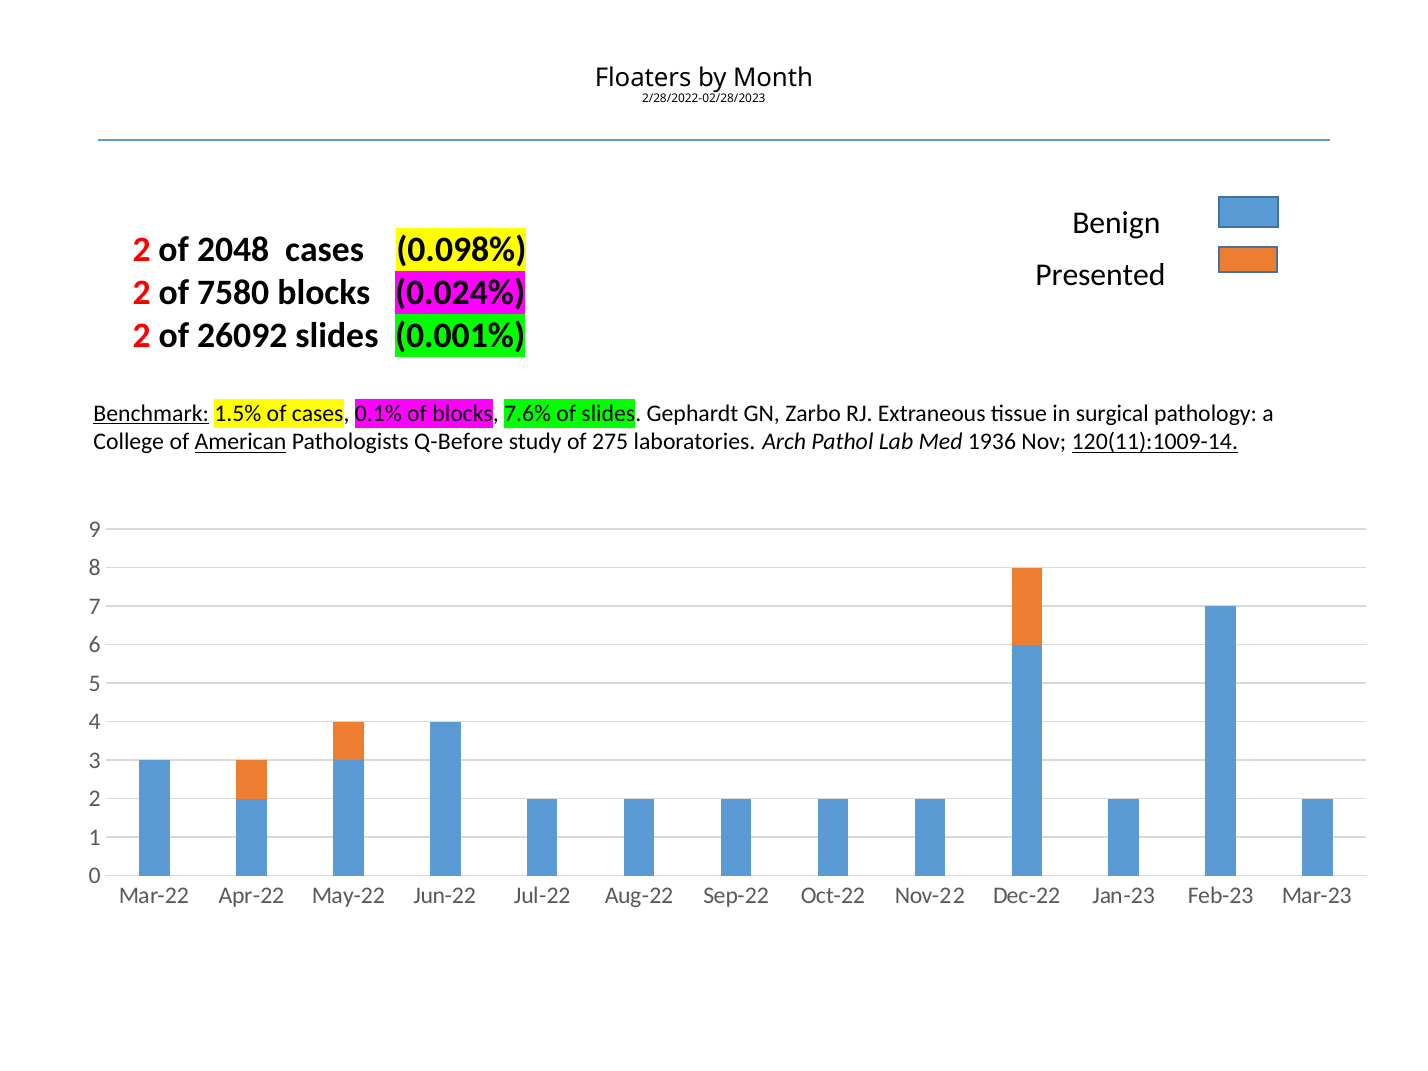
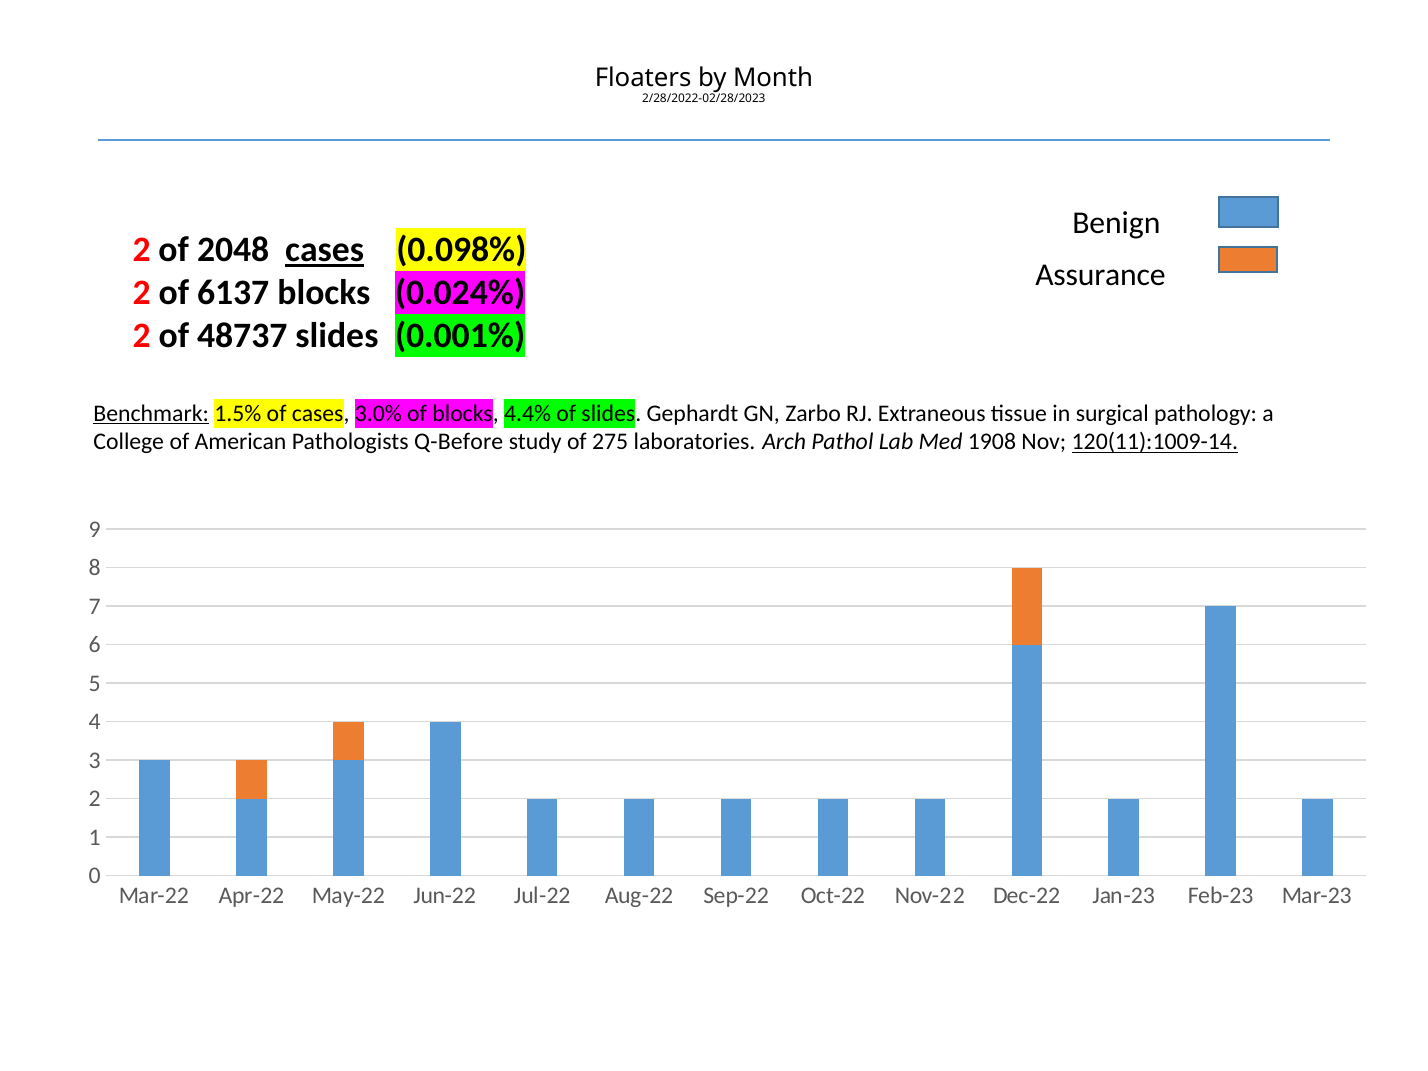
cases underline: none -> present (325, 250)
Presented: Presented -> Assurance (1100, 275)
7580: 7580 -> 6137 (233, 293)
26092: 26092 -> 48737 (242, 336)
0.1%: 0.1% -> 3.0% (378, 413)
7.6%: 7.6% -> 4.4% (528, 413)
American underline: present -> none (241, 442)
1936: 1936 -> 1908 (992, 442)
